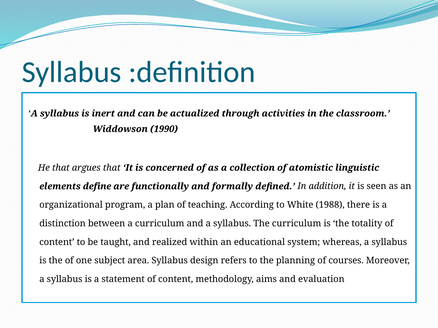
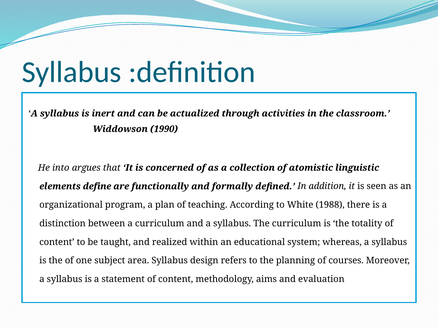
He that: that -> into (61, 168)
